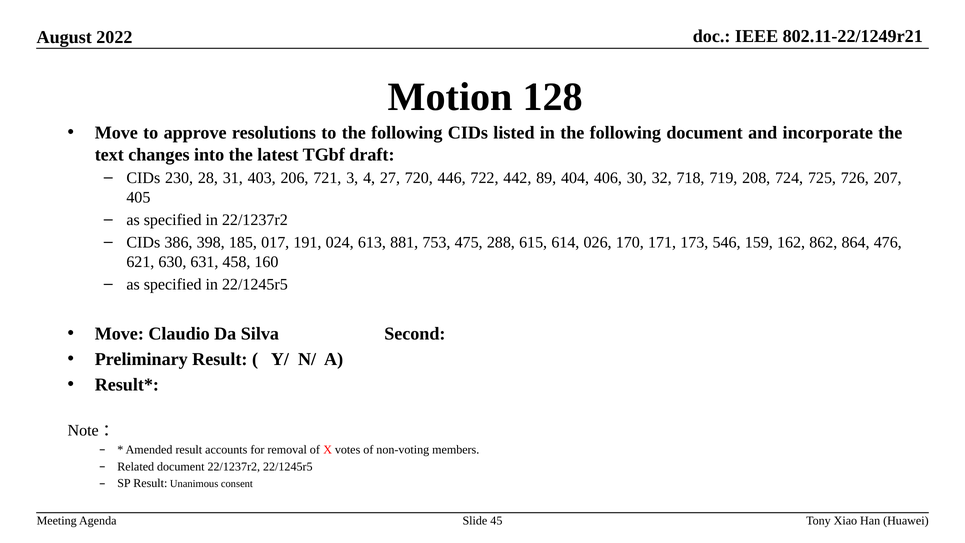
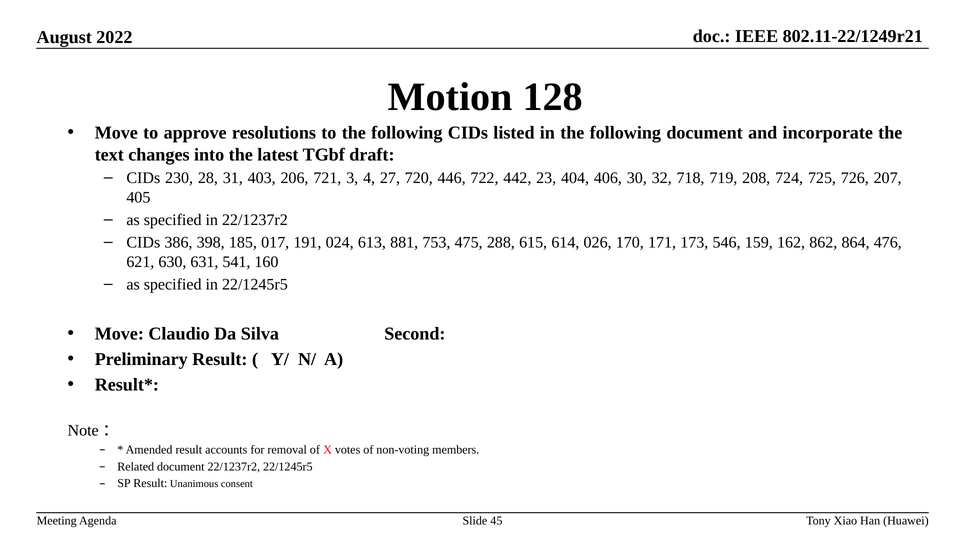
89: 89 -> 23 (546, 178)
458: 458 -> 541 (236, 262)
